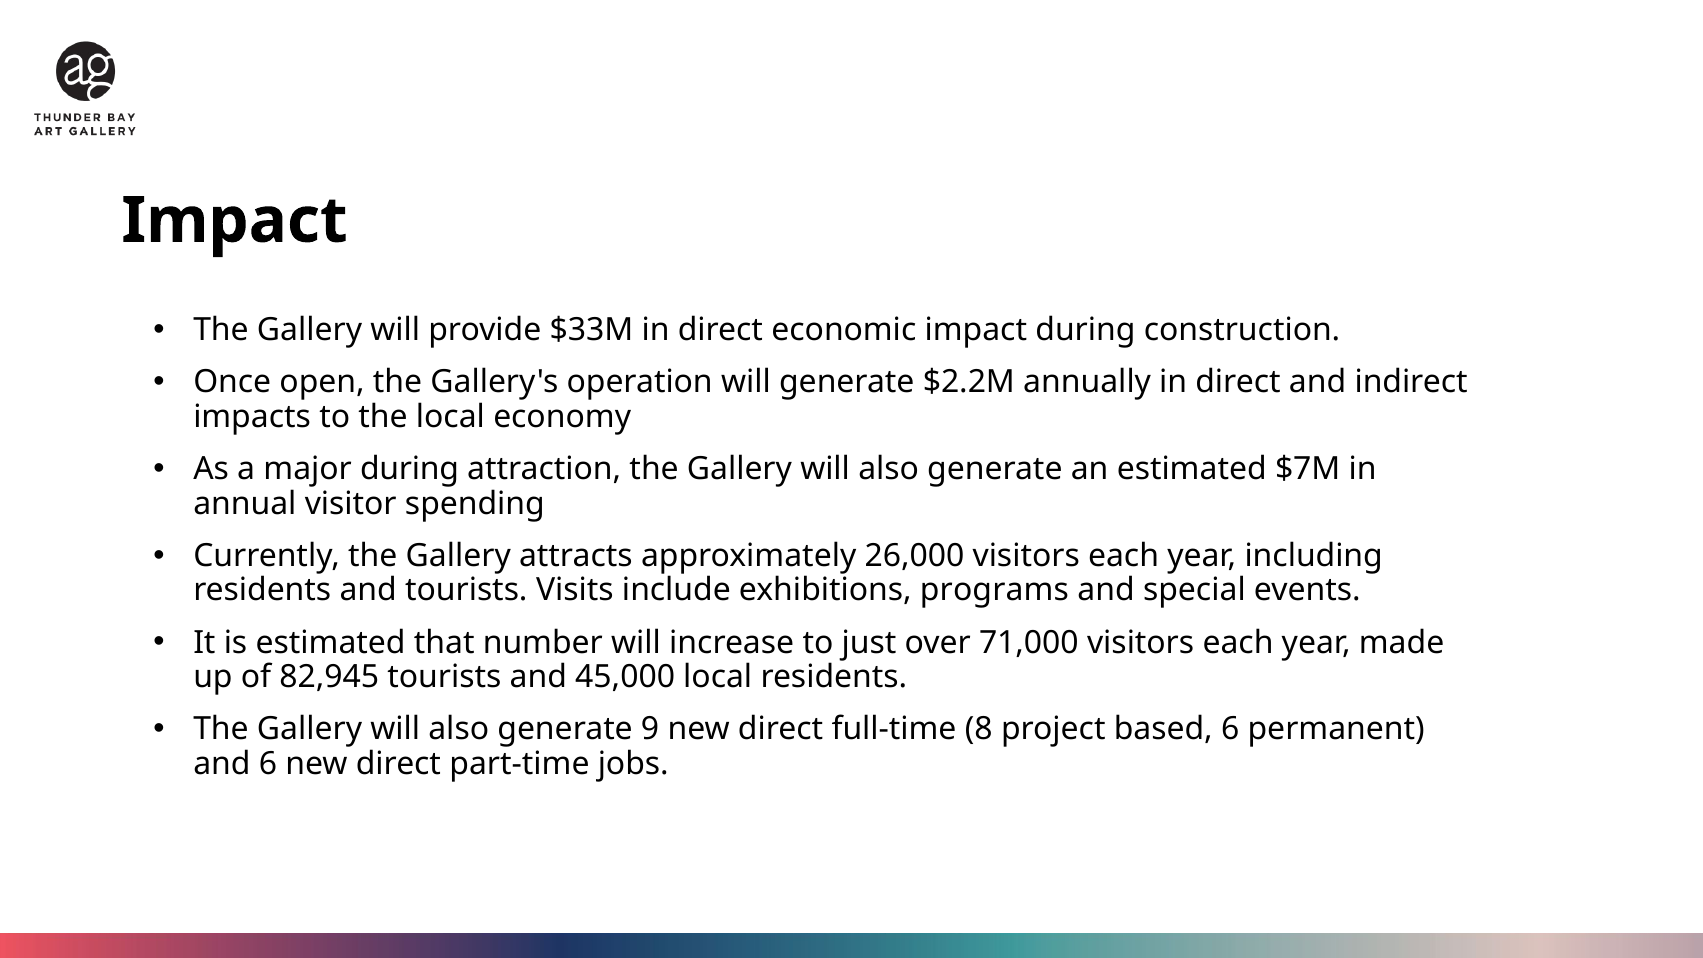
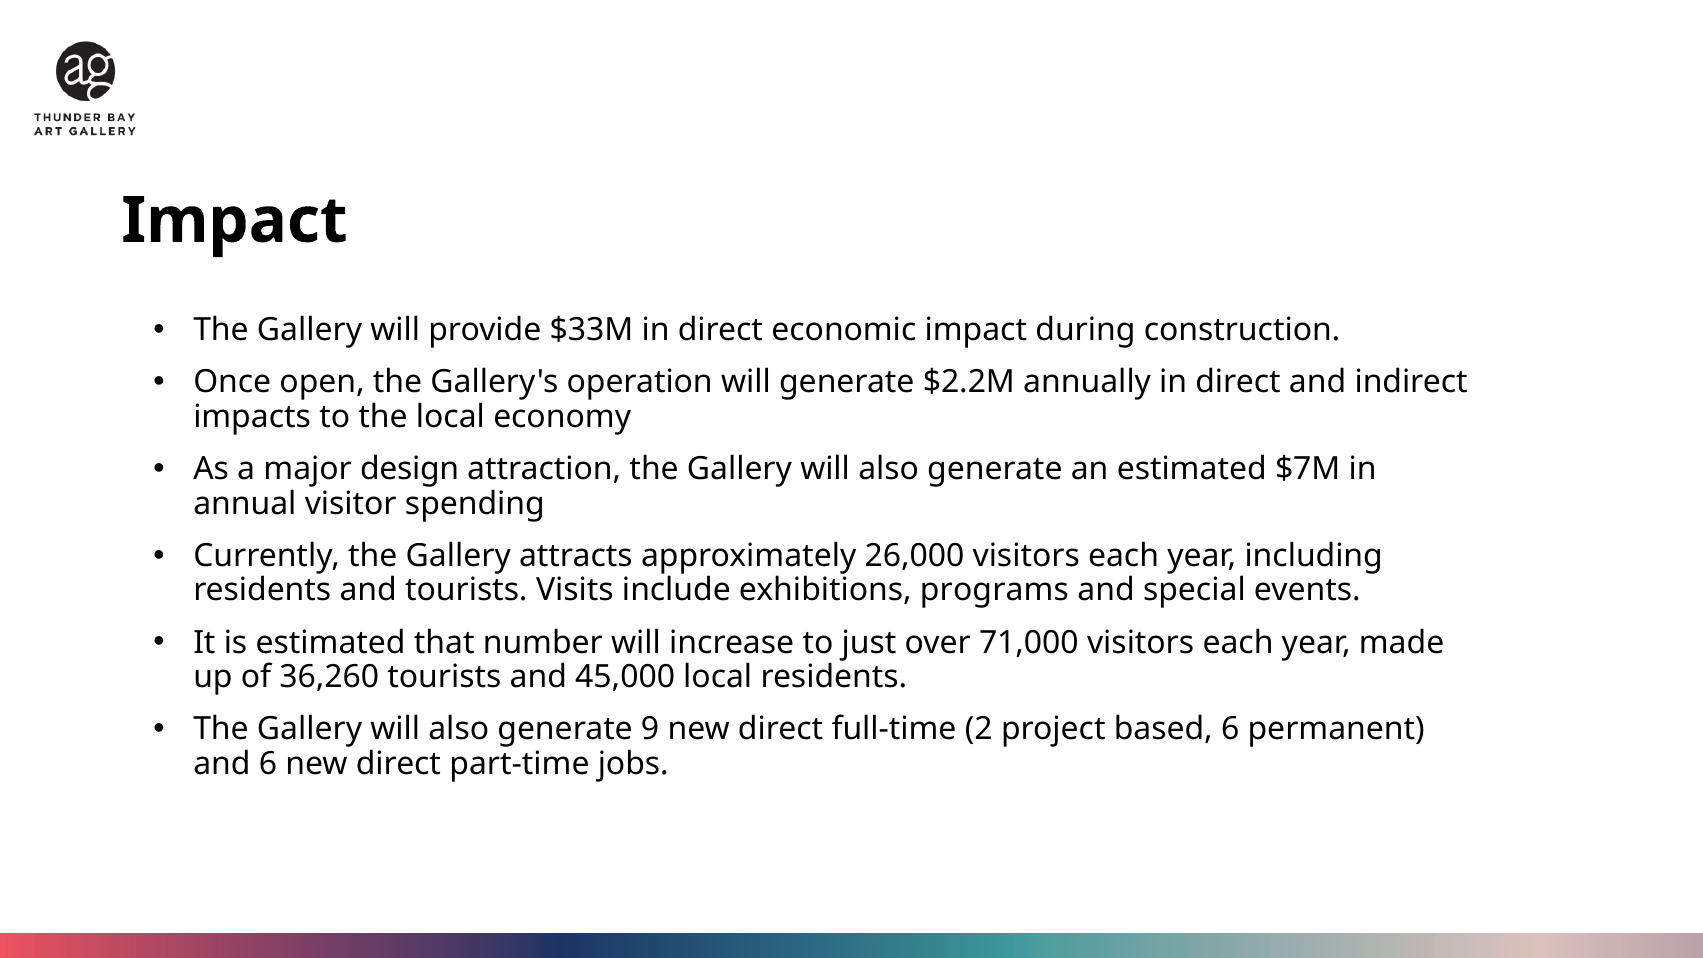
major during: during -> design (410, 469)
82,945: 82,945 -> 36,260 (329, 677)
8: 8 -> 2 (979, 729)
